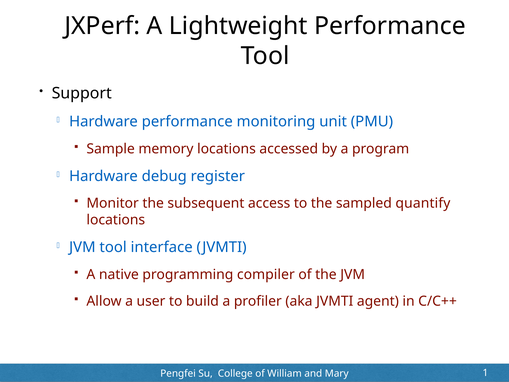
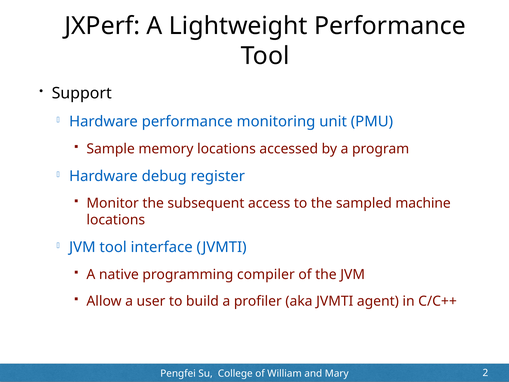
quantify: quantify -> machine (423, 203)
1: 1 -> 2 (485, 373)
